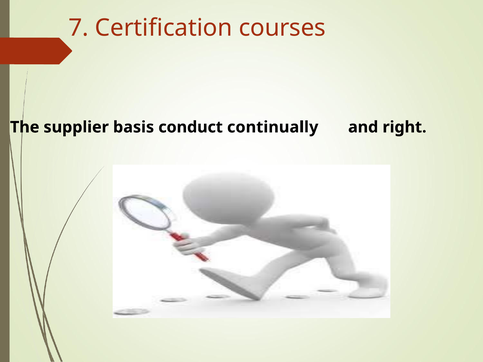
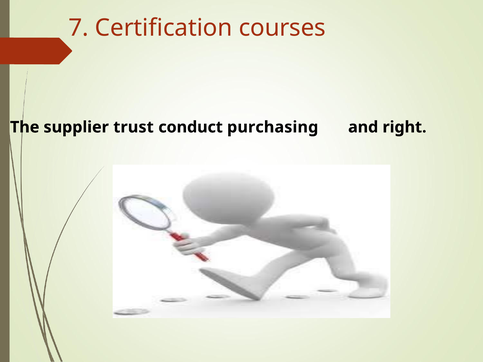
basis: basis -> trust (134, 127)
continually: continually -> purchasing (273, 127)
